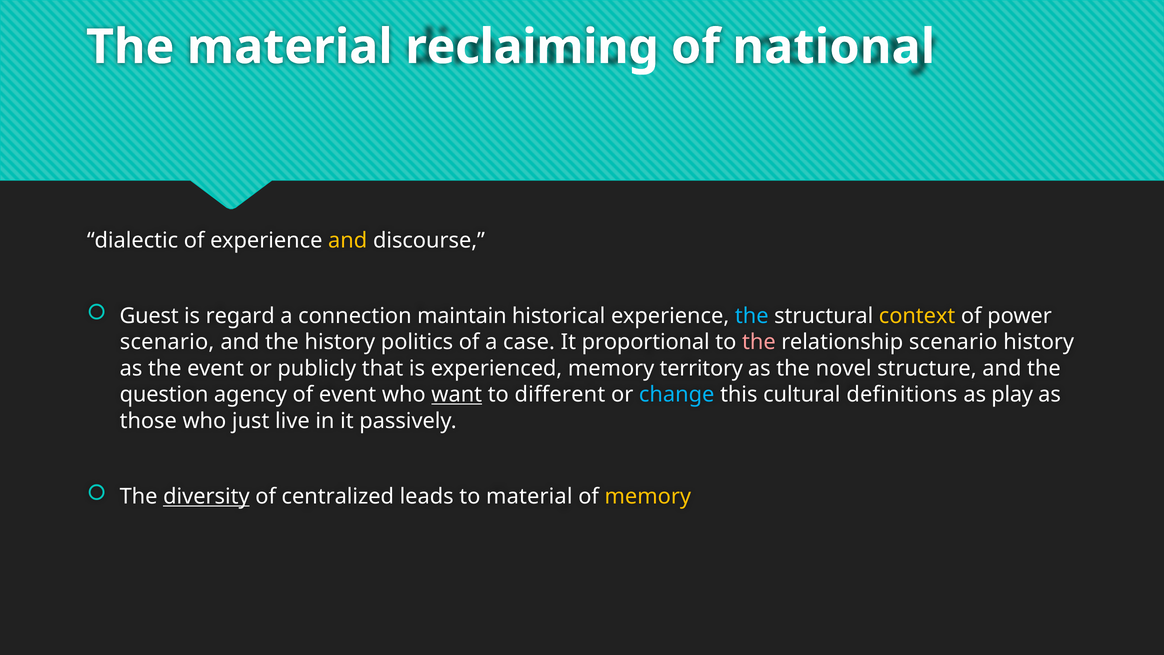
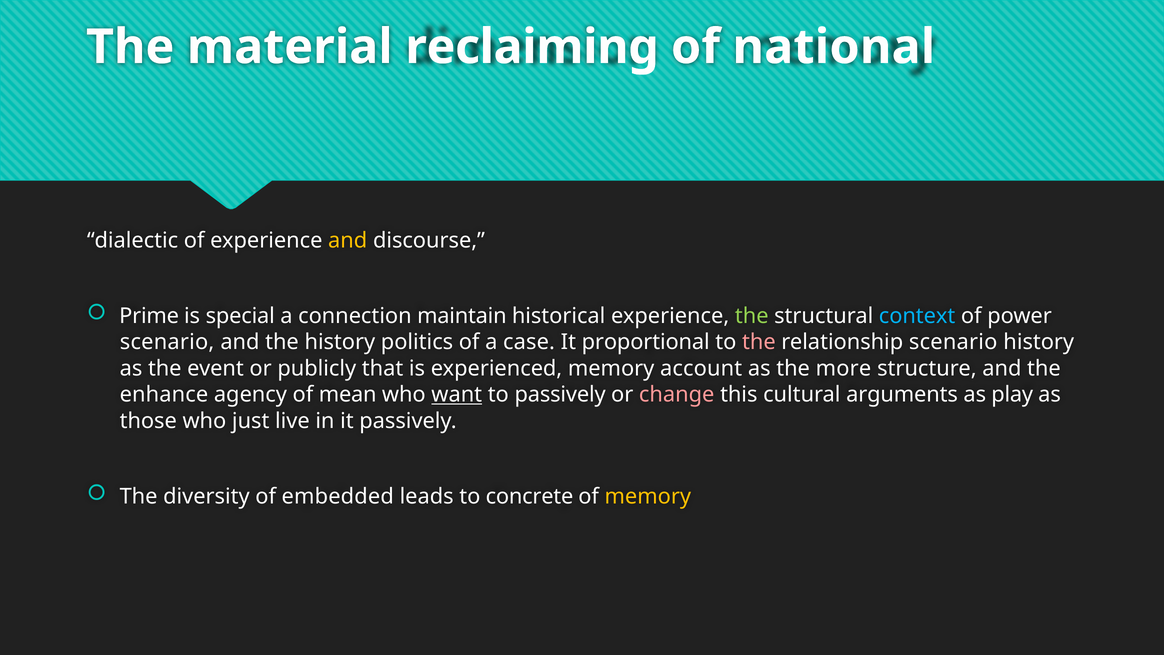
Guest: Guest -> Prime (149, 316)
regard: regard -> special (240, 316)
the colour: light blue -> light green (752, 316)
context colour: yellow -> light blue (917, 316)
territory: territory -> account (701, 368)
novel: novel -> more (843, 368)
question: question -> enhance (164, 395)
of event: event -> mean (348, 395)
to different: different -> passively (560, 395)
change colour: light blue -> pink (677, 395)
definitions: definitions -> arguments (902, 395)
diversity underline: present -> none (206, 496)
centralized: centralized -> embedded (338, 496)
to material: material -> concrete (529, 496)
